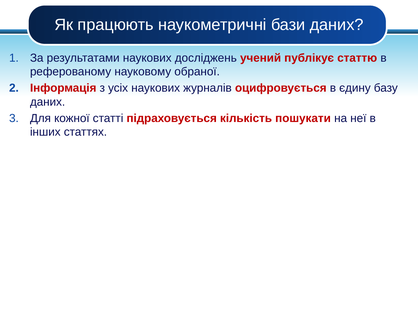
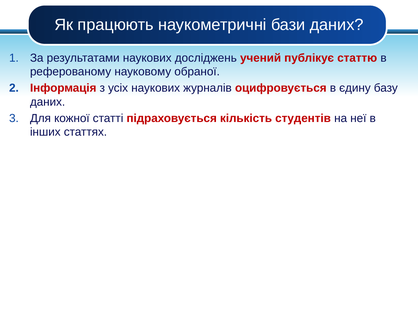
пошукати: пошукати -> студентів (303, 118)
